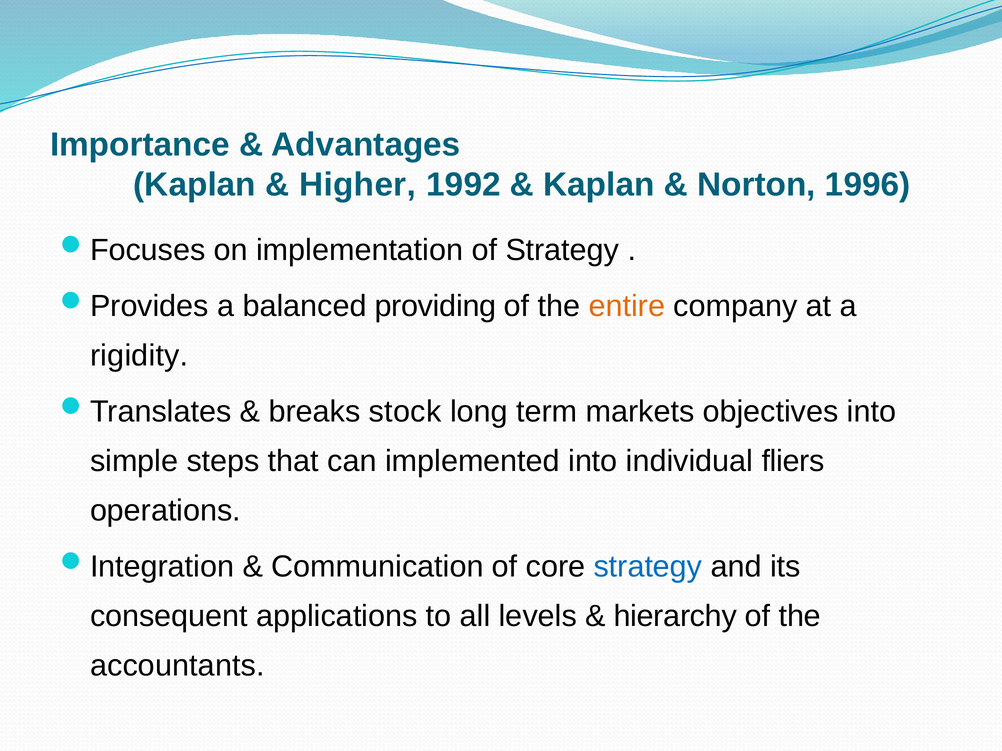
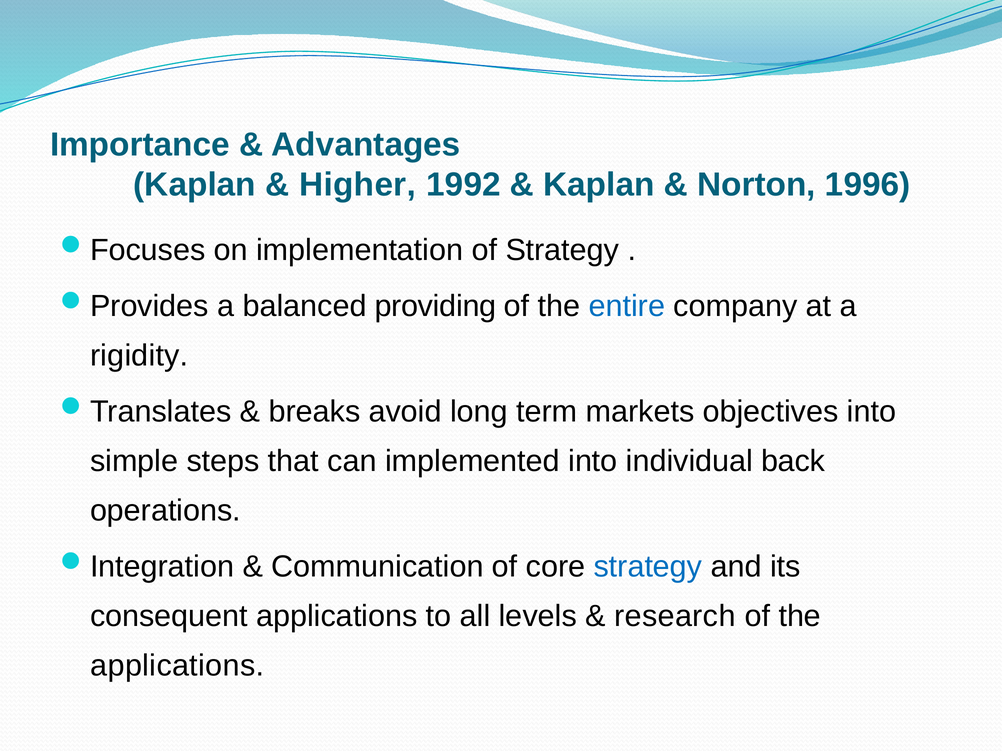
entire colour: orange -> blue (627, 306)
stock: stock -> avoid (405, 412)
fliers: fliers -> back (793, 461)
hierarchy: hierarchy -> research (675, 617)
accountants: accountants -> applications (177, 666)
